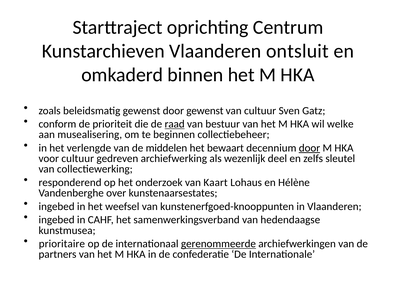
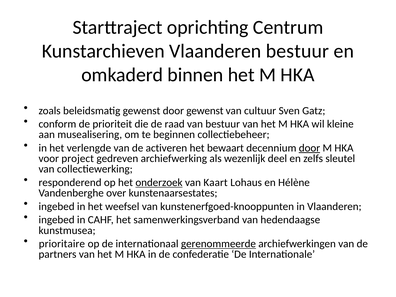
Vlaanderen ontsluit: ontsluit -> bestuur (297, 51)
raad underline: present -> none (175, 124)
welke: welke -> kleine (340, 124)
middelen: middelen -> activeren (166, 148)
voor cultuur: cultuur -> project (78, 159)
onderzoek underline: none -> present (159, 182)
